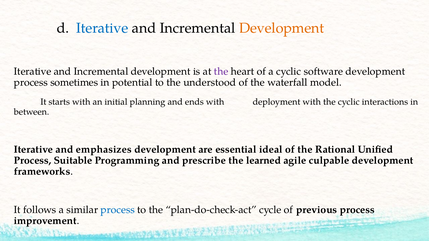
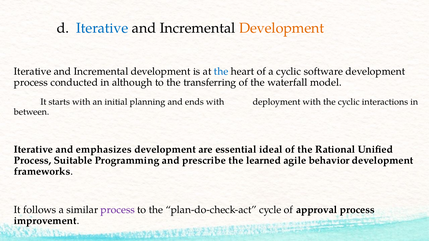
the colour: purple -> blue (221, 71)
sometimes: sometimes -> conducted (74, 83)
potential: potential -> although (132, 83)
understood: understood -> transferring (210, 83)
culpable: culpable -> behavior (329, 161)
process colour: blue -> purple (118, 210)
previous: previous -> approval (317, 210)
